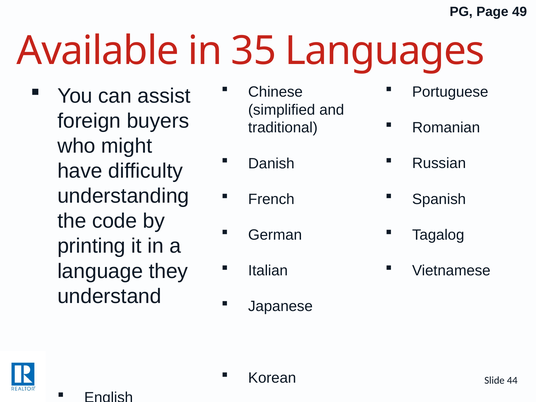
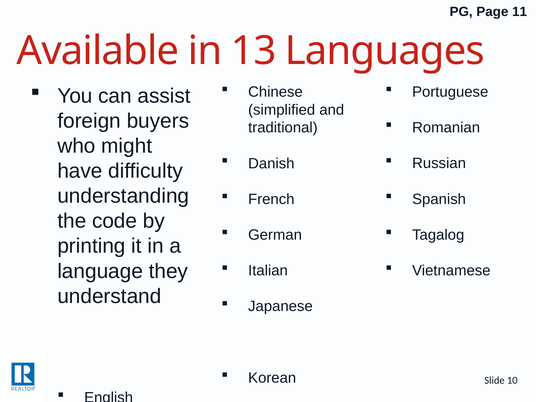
49: 49 -> 11 (520, 12)
35: 35 -> 13 (254, 51)
44: 44 -> 10 (512, 380)
